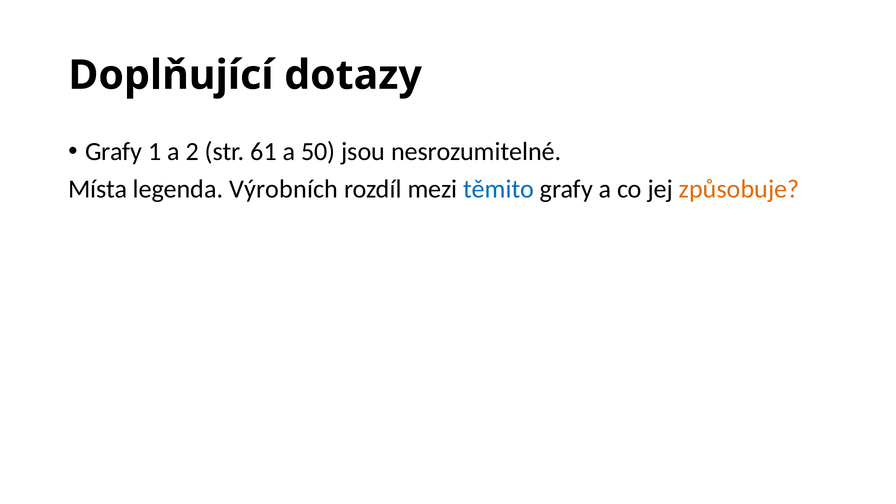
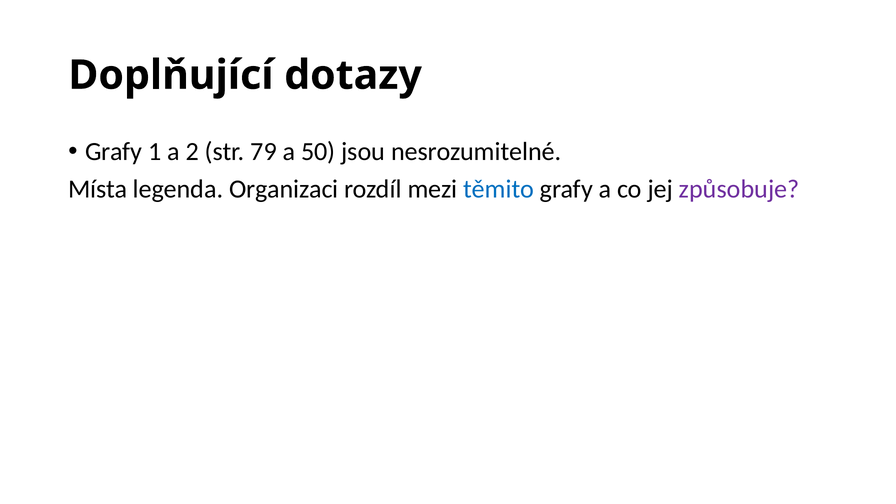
61: 61 -> 79 (264, 151)
Výrobních: Výrobních -> Organizaci (284, 189)
způsobuje colour: orange -> purple (739, 189)
